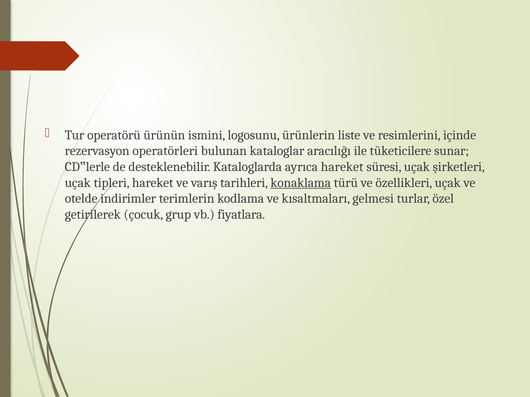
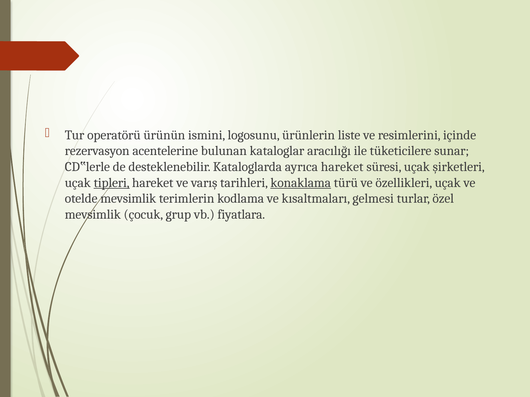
operatörleri: operatörleri -> acentelerine (165, 151)
tipleri underline: none -> present (112, 183)
otelde indirimler: indirimler -> mevsimlik (128, 199)
getirilerek: getirilerek -> mevsimlik (93, 215)
